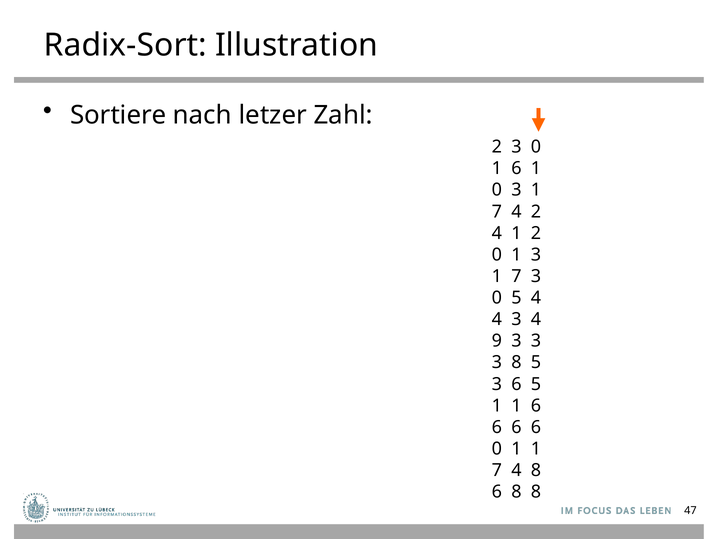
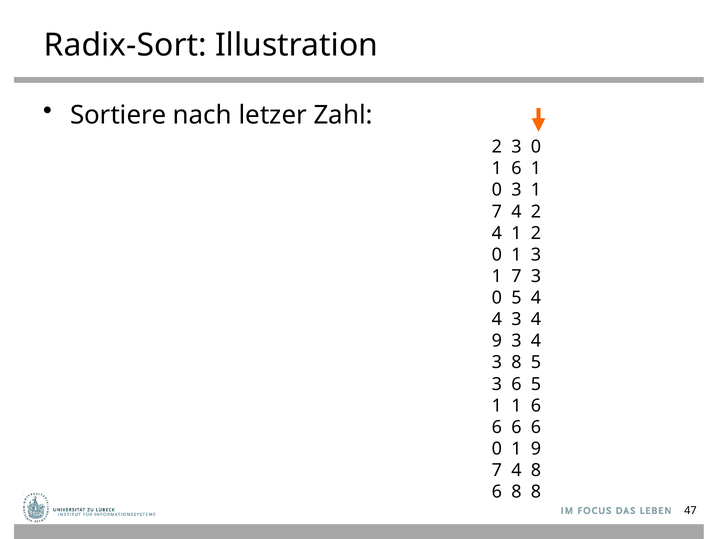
9 3 3: 3 -> 4 (536, 341)
0 1 1: 1 -> 9 (536, 448)
